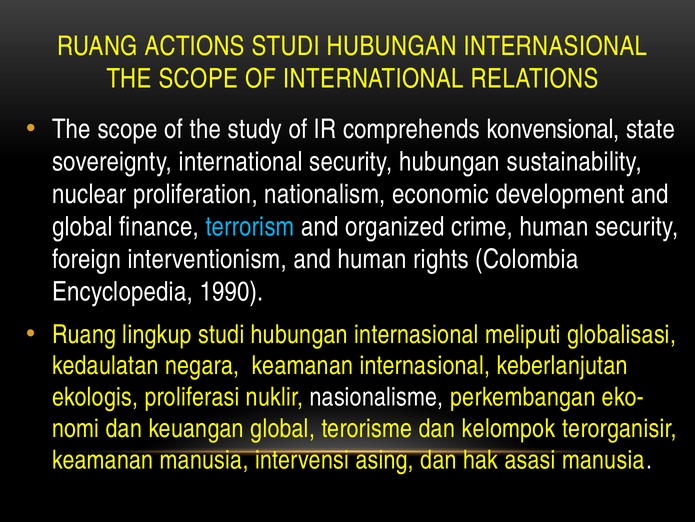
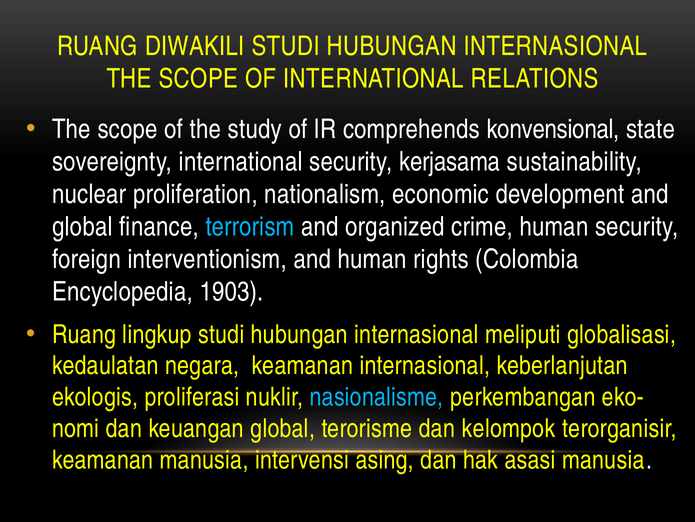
ACTIONS: ACTIONS -> DIWAKILI (195, 46)
security hubungan: hubungan -> kerjasama (450, 161)
1990: 1990 -> 1903 (232, 291)
nasionalisme colour: white -> light blue (377, 397)
